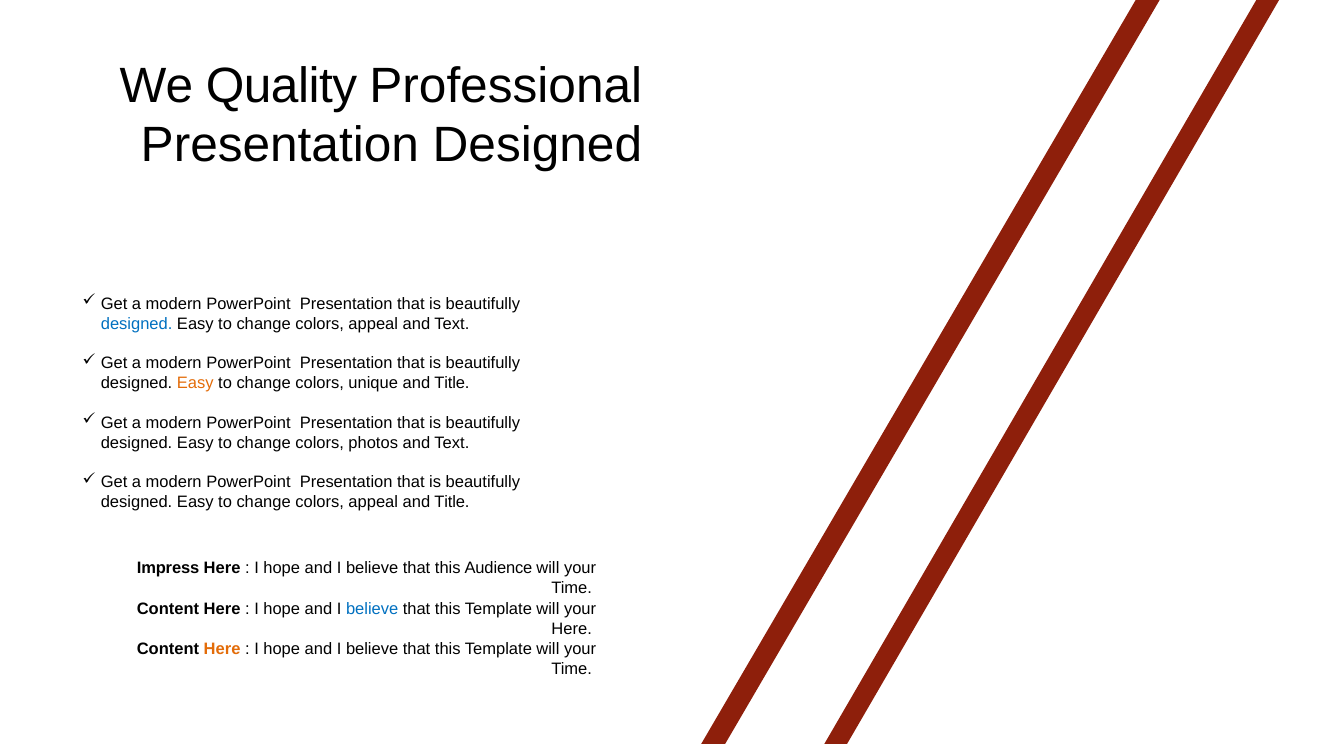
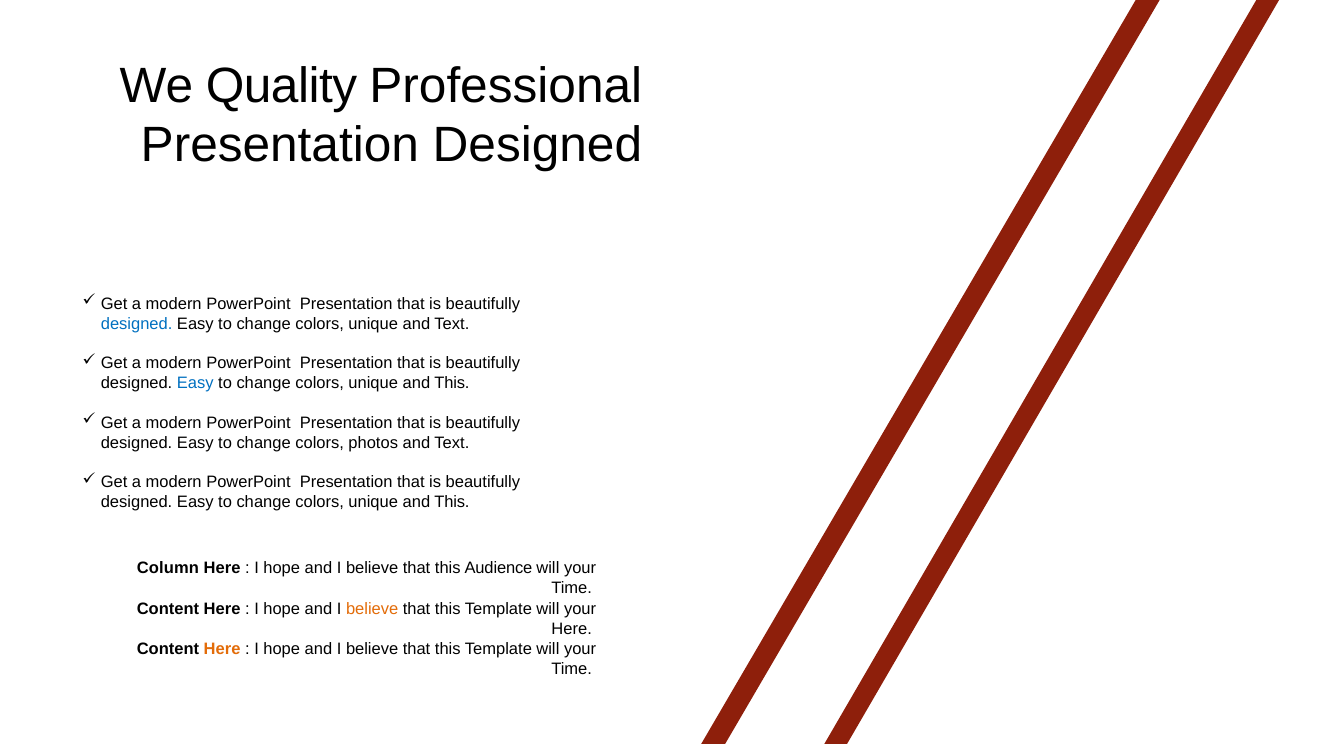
appeal: appeal -> unique (373, 324)
Easy colour: orange -> blue (195, 383)
Title: Title -> This (452, 383)
appeal: appeal -> unique (373, 502)
Title: Title -> This (452, 502)
Impress: Impress -> Column (168, 568)
believe colour: blue -> orange (372, 609)
